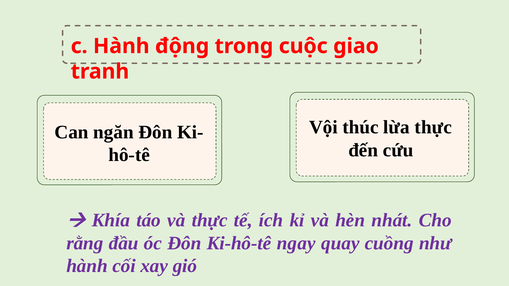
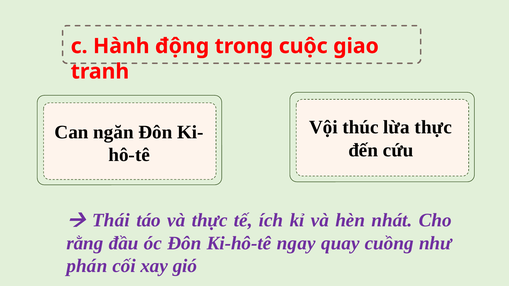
Khía: Khía -> Thái (111, 220)
hành: hành -> phán (87, 266)
